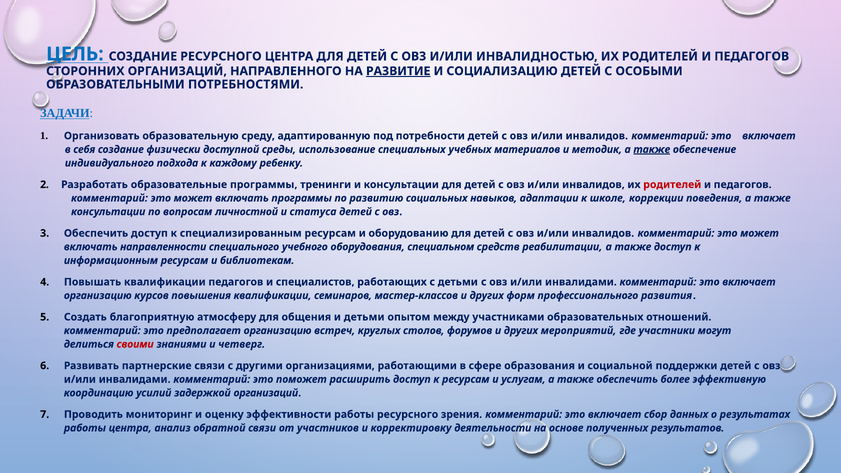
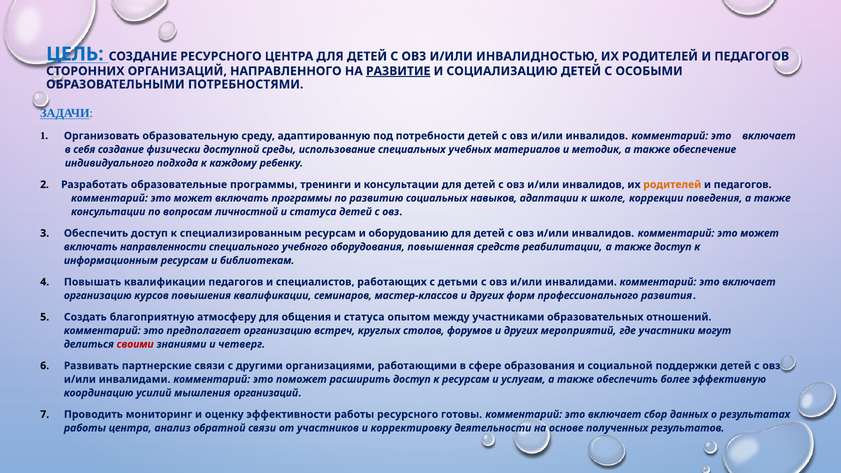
также underline: present -> none (652, 149)
родителей colour: red -> orange (672, 185)
специальном: специальном -> повышенная (441, 247)
общения и детьми: детьми -> статуса (364, 317)
задержкой: задержкой -> мышления (202, 393)
зрения: зрения -> готовы (462, 414)
